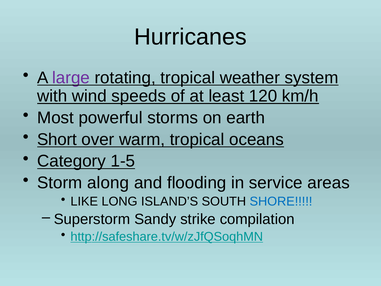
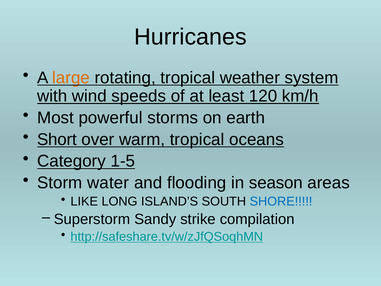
large colour: purple -> orange (71, 78)
along: along -> water (108, 183)
service: service -> season (276, 183)
